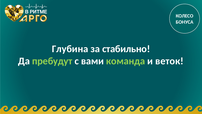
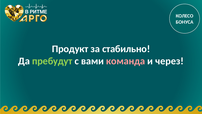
Глубина: Глубина -> Продукт (70, 49)
команда colour: light green -> pink (126, 61)
веток: веток -> через (169, 61)
